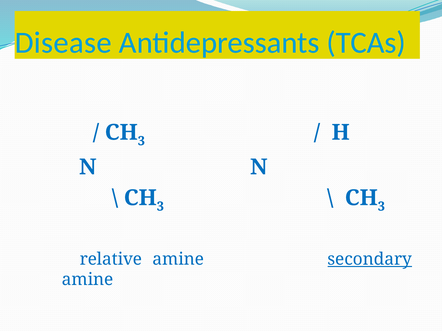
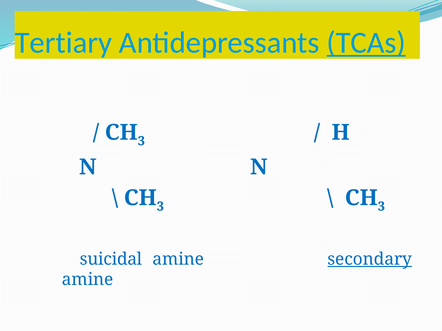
Disease: Disease -> Tertiary (63, 43)
TCAs underline: none -> present (366, 43)
relative: relative -> suicidal (111, 259)
